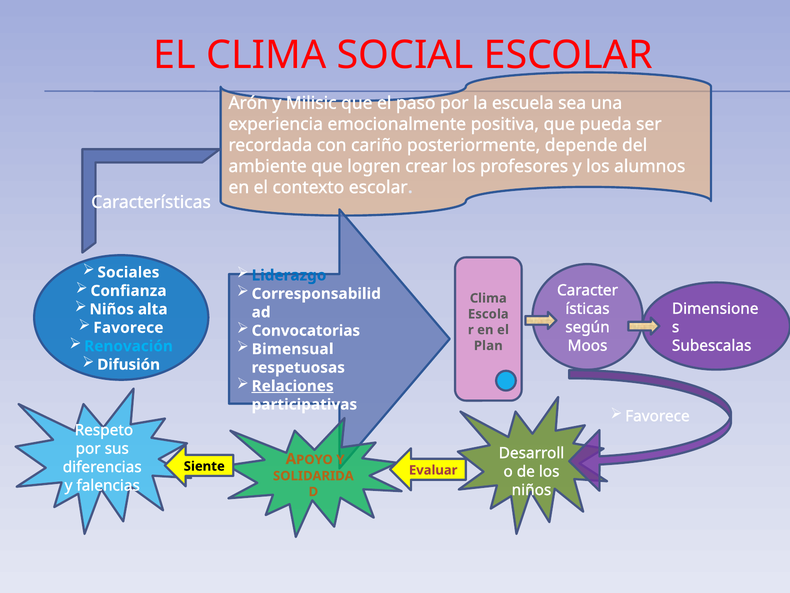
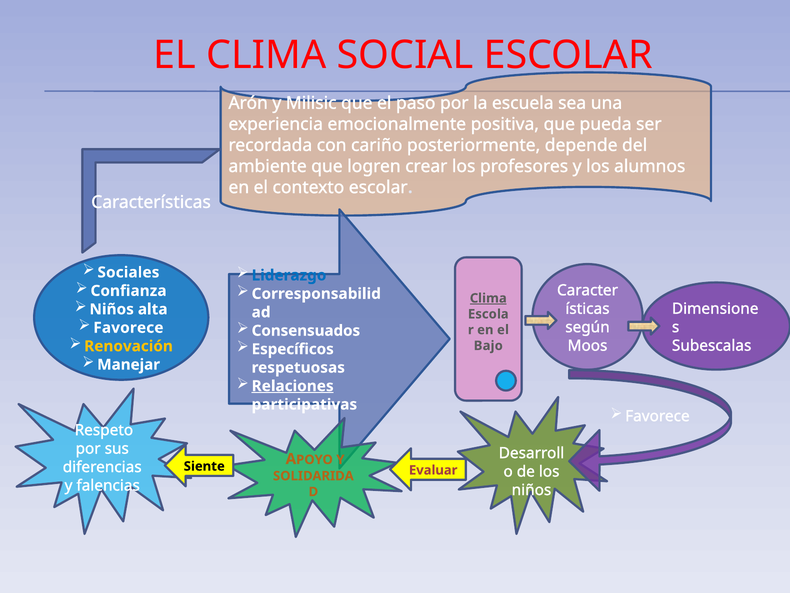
Clima underline: none -> present (488, 298)
Convocatorias: Convocatorias -> Consensuados (306, 330)
Renovación colour: light blue -> yellow (129, 346)
Bimensual: Bimensual -> Específicos (293, 349)
Plan: Plan -> Bajo (488, 345)
Difusión: Difusión -> Manejar (129, 364)
